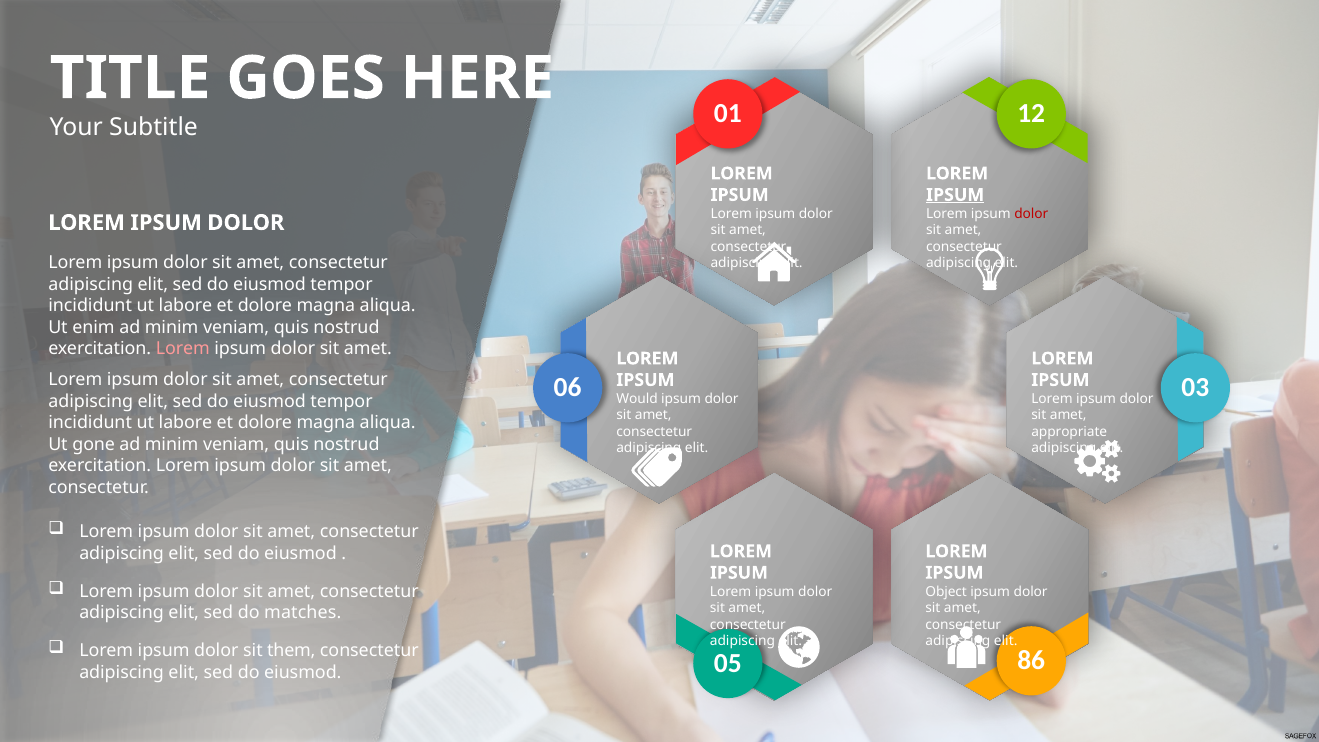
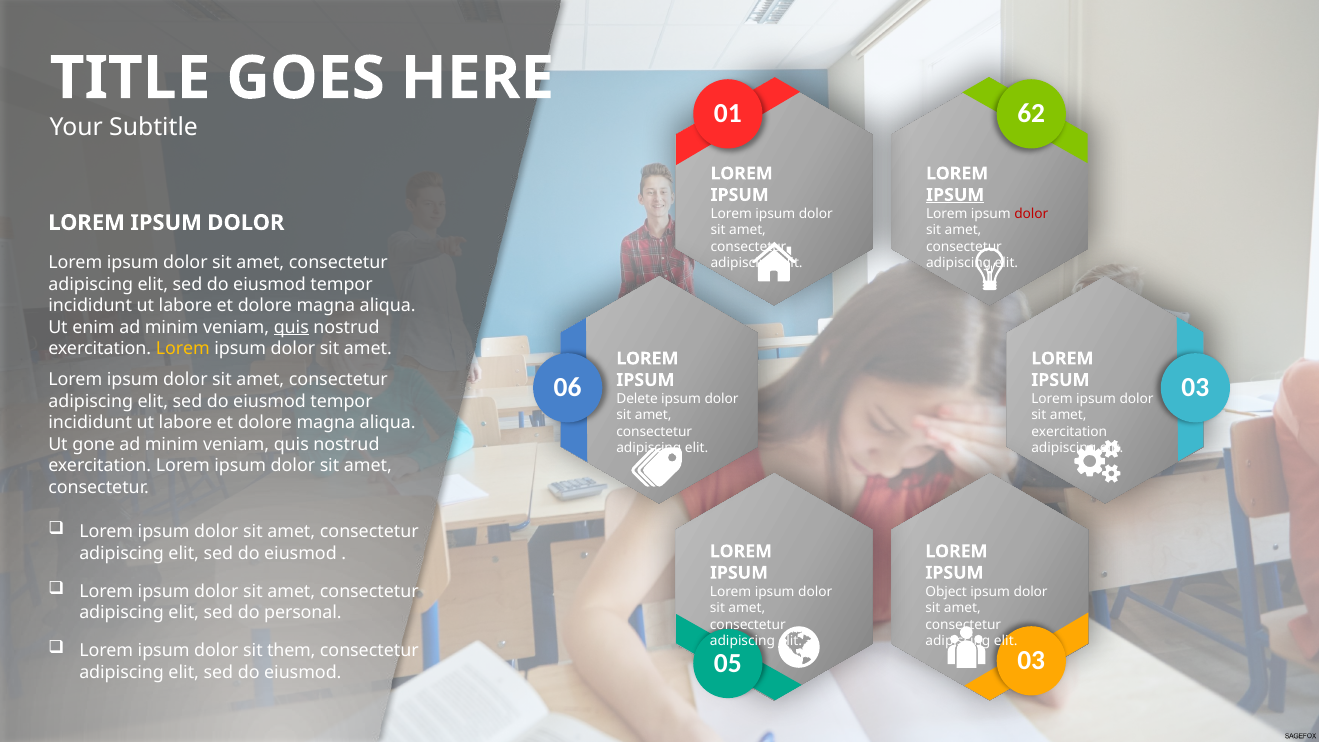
12: 12 -> 62 (1031, 113)
quis underline: none -> present (291, 327)
Lorem colour: pink -> yellow (183, 349)
Would: Would -> Delete (637, 399)
appropriate: appropriate -> exercitation (1069, 432)
matches: matches -> personal (303, 613)
05 86: 86 -> 03 (1031, 660)
